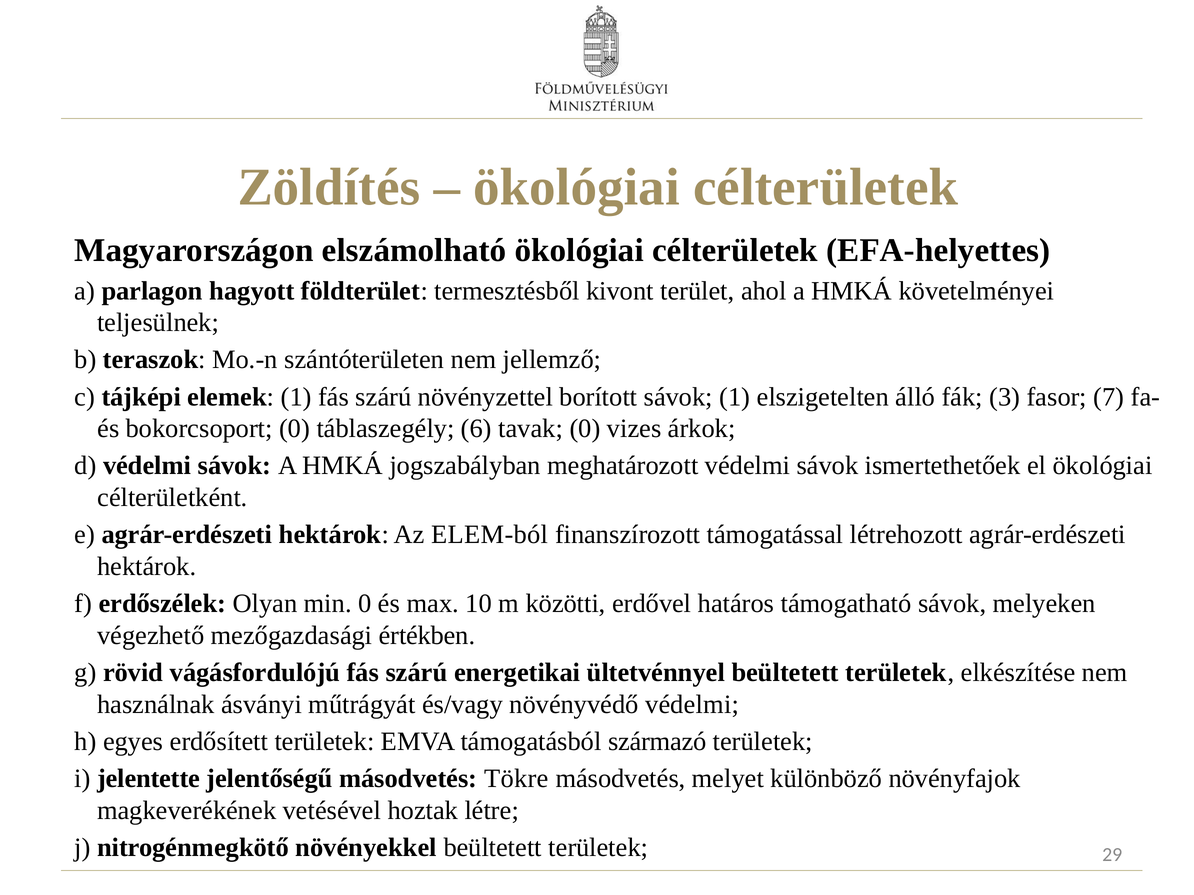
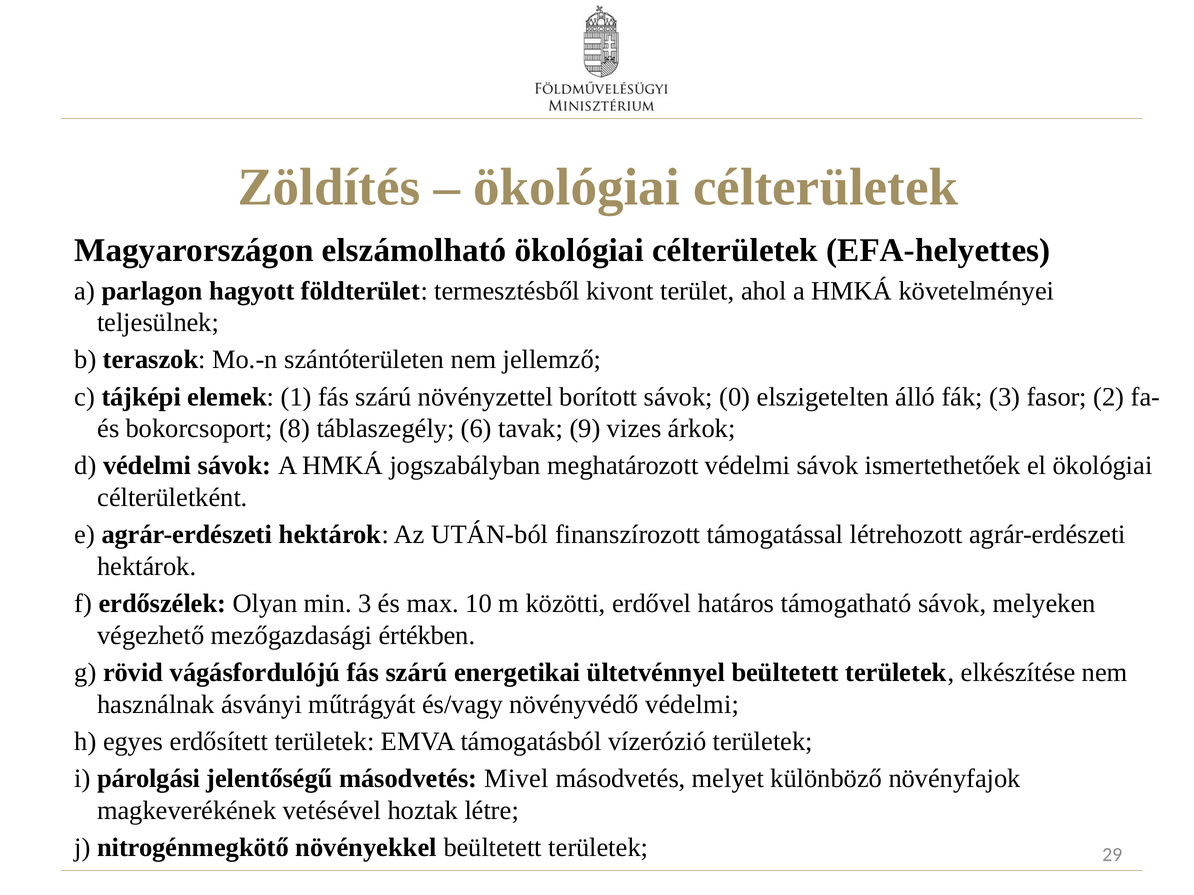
sávok 1: 1 -> 0 (735, 397)
7: 7 -> 2 (1109, 397)
bokorcsoport 0: 0 -> 8 (295, 429)
tavak 0: 0 -> 9 (585, 429)
ELEM-ból: ELEM-ból -> UTÁN-ból (490, 535)
min 0: 0 -> 3 (365, 604)
származó: származó -> vízerózió (657, 742)
jelentette: jelentette -> párolgási (149, 779)
Tökre: Tökre -> Mivel (517, 779)
